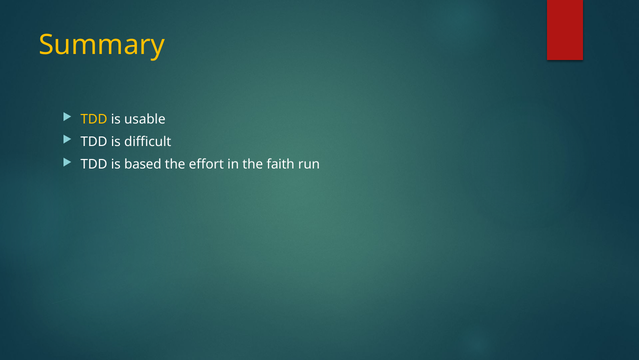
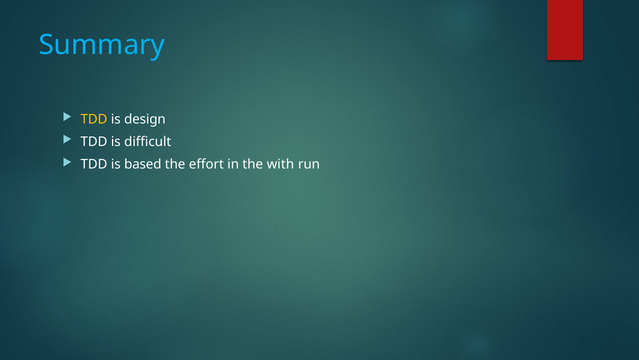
Summary colour: yellow -> light blue (102, 45)
usable: usable -> design (145, 119)
faith: faith -> with (280, 164)
